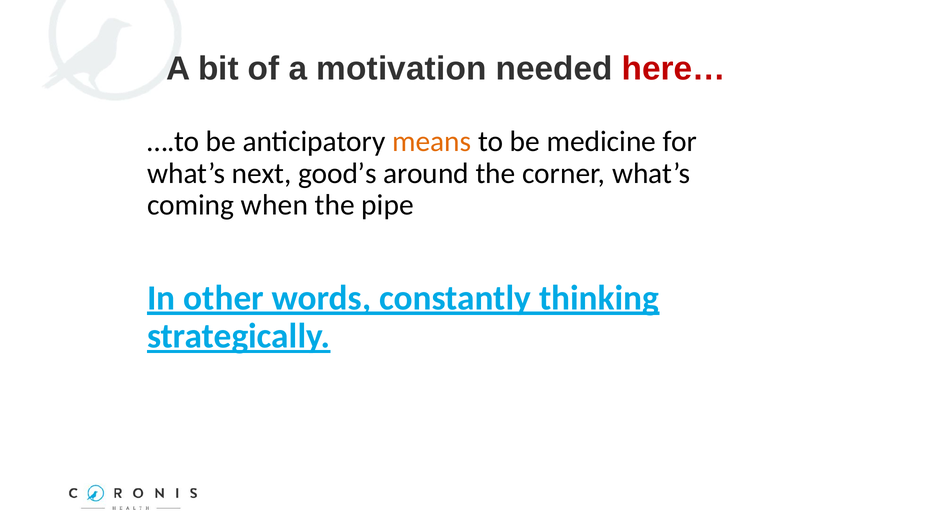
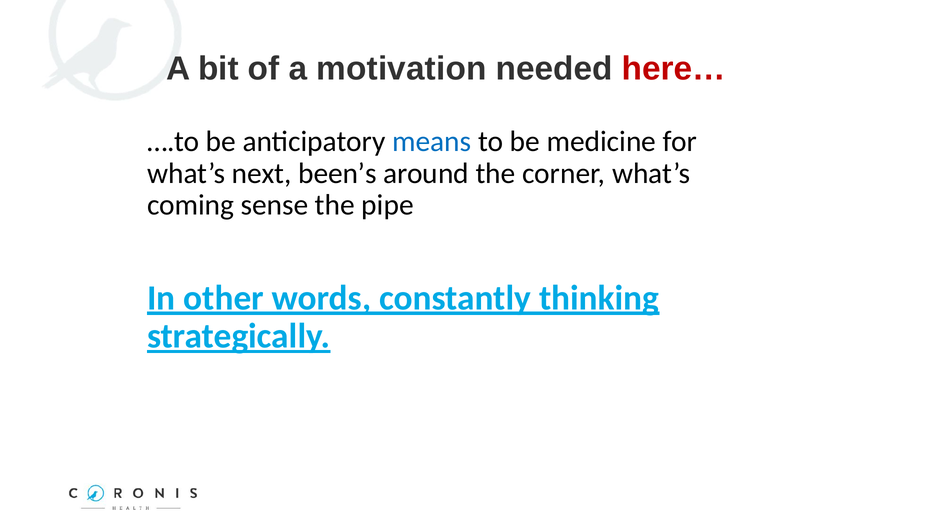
means colour: orange -> blue (432, 141)
good’s: good’s -> been’s (337, 173)
when: when -> sense (275, 205)
